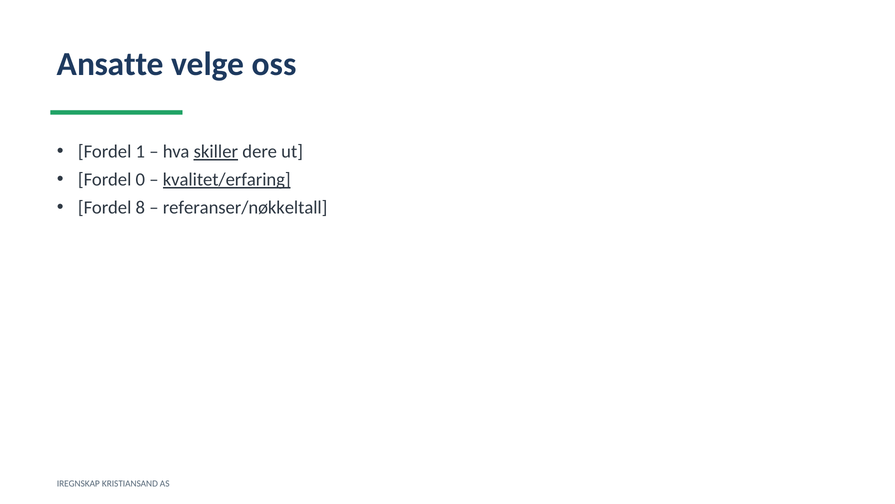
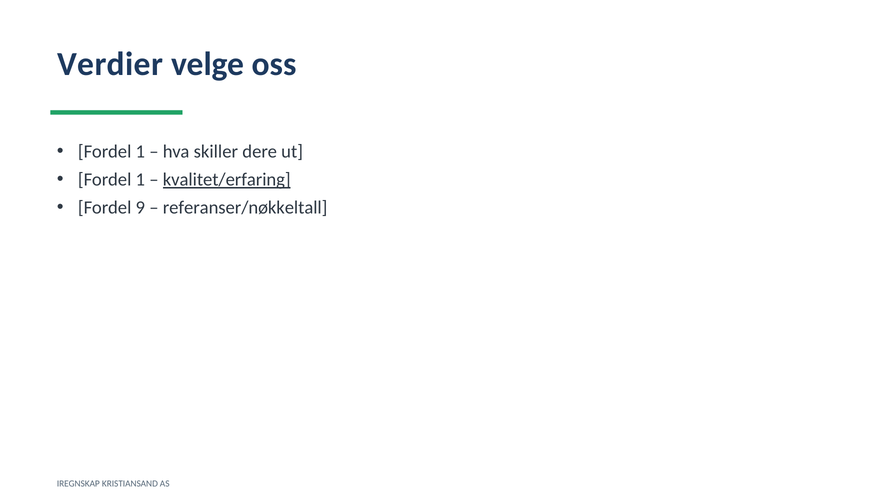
Ansatte: Ansatte -> Verdier (110, 64)
skiller underline: present -> none (216, 152)
0: 0 -> 1 (140, 180)
8: 8 -> 9 (140, 208)
